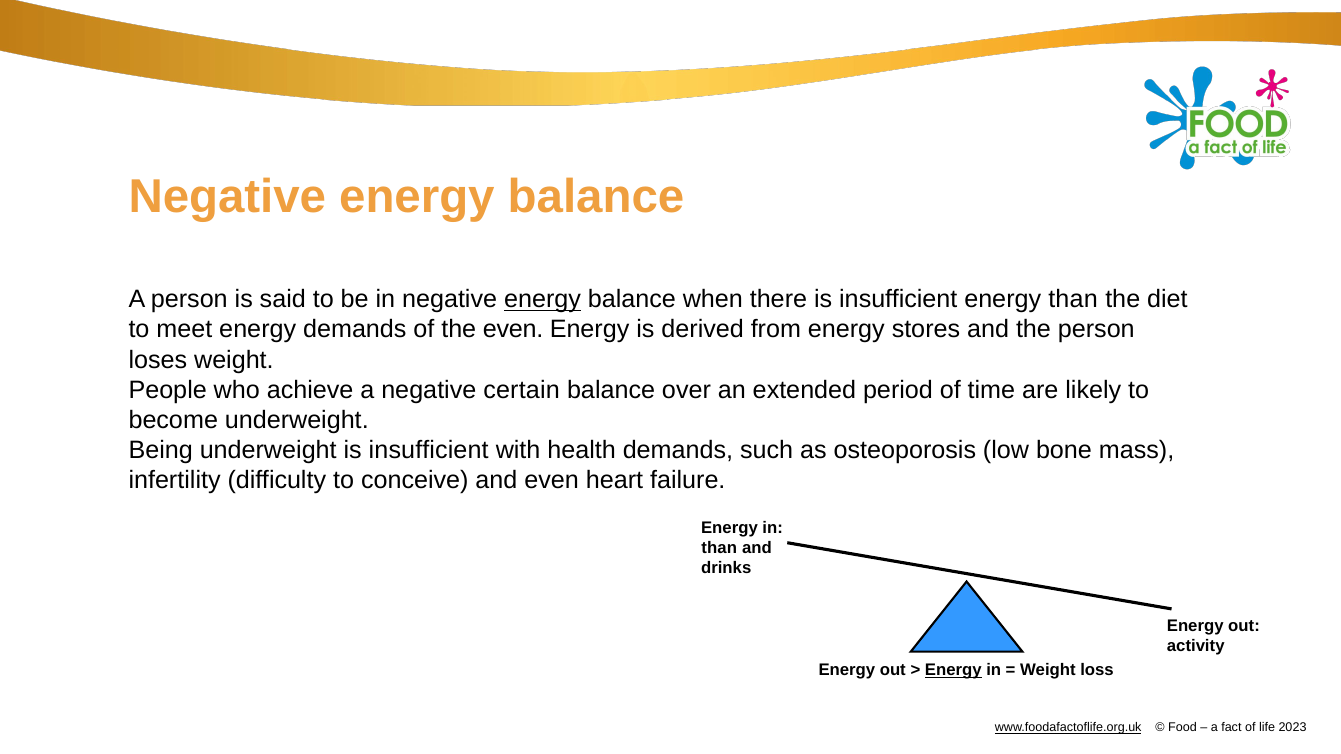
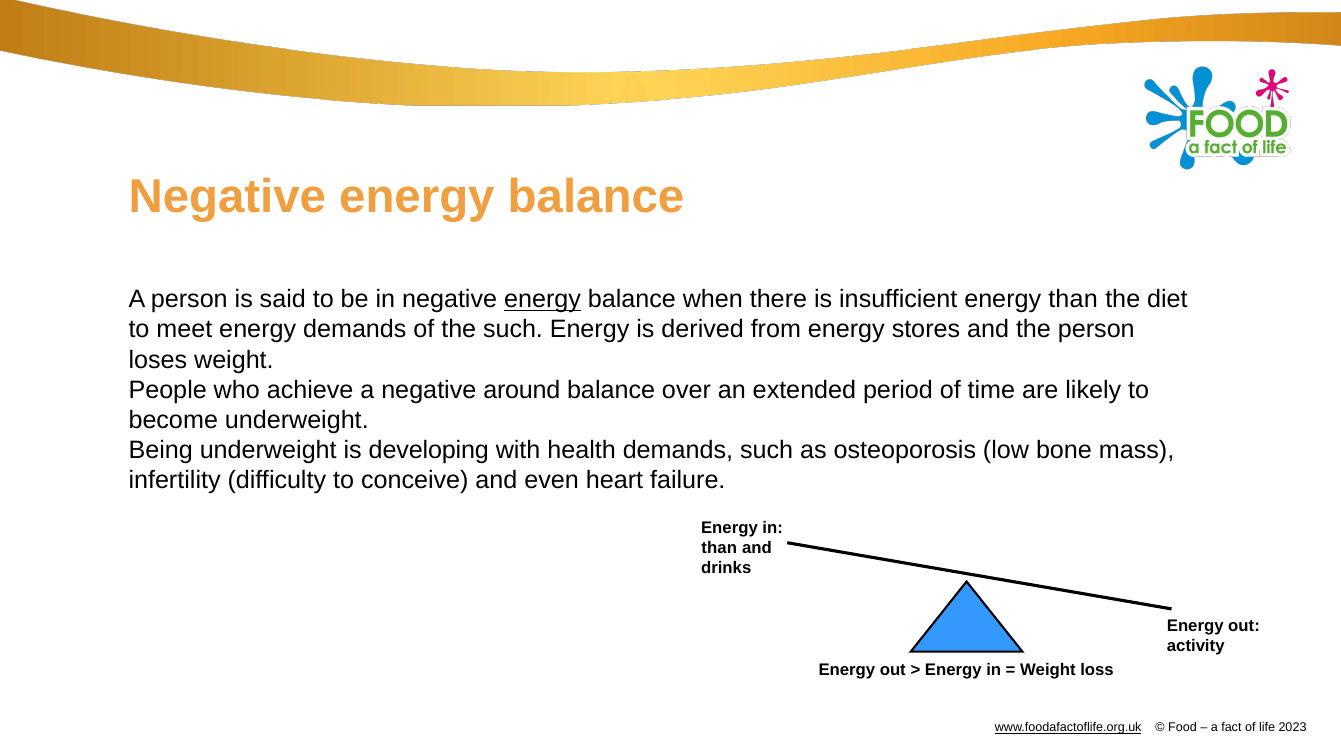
the even: even -> such (513, 330)
certain: certain -> around (522, 390)
underweight is insufficient: insufficient -> developing (429, 451)
Energy underline: present -> none (953, 670)
